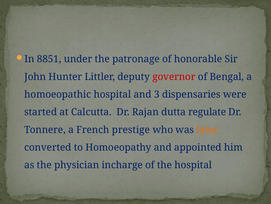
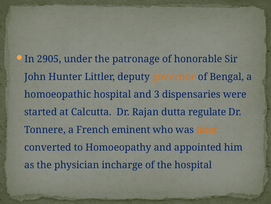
8851: 8851 -> 2905 (49, 59)
governor colour: red -> orange (174, 77)
prestige: prestige -> eminent (131, 129)
